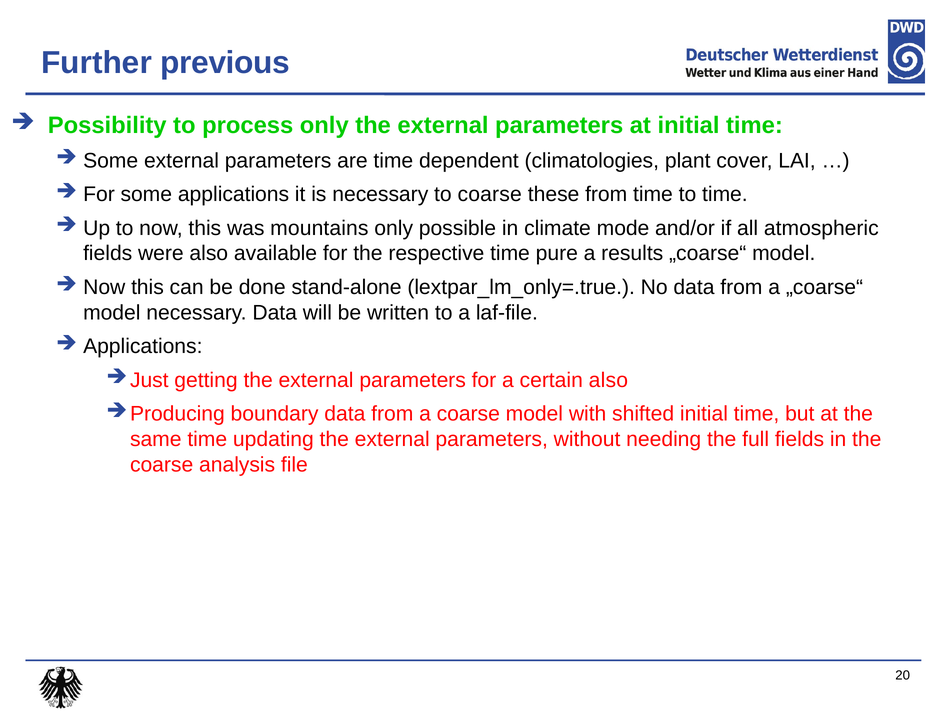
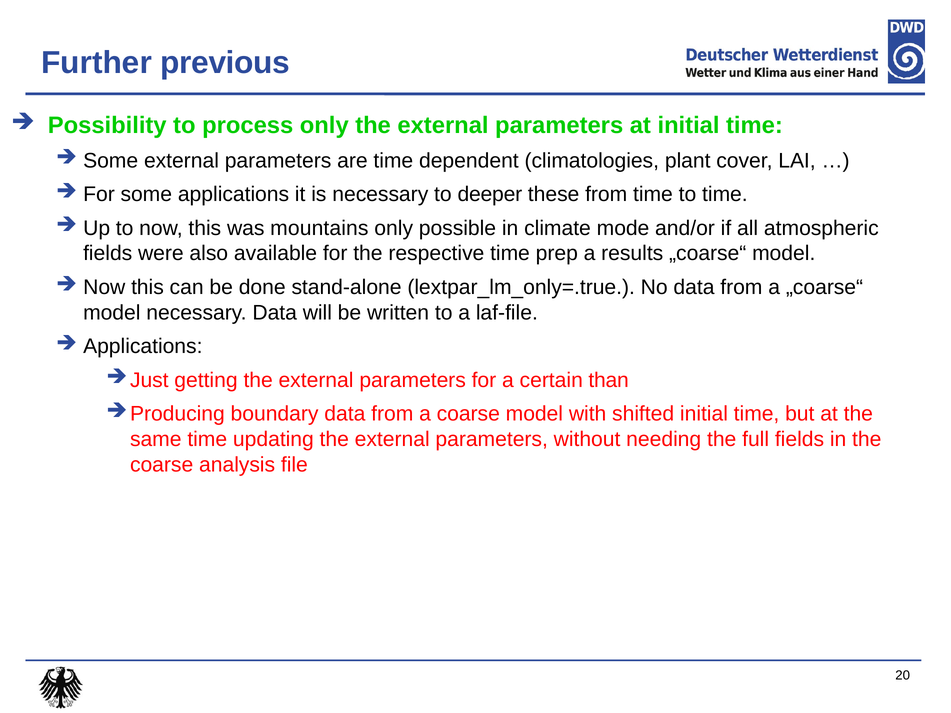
to coarse: coarse -> deeper (490, 194)
pure: pure -> prep (557, 254)
certain also: also -> than (609, 380)
